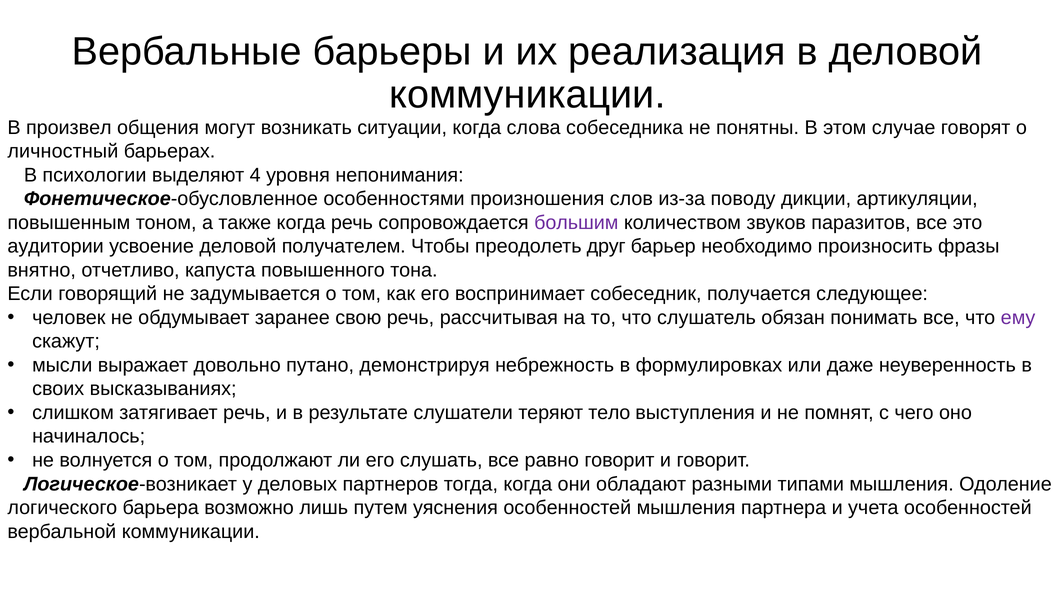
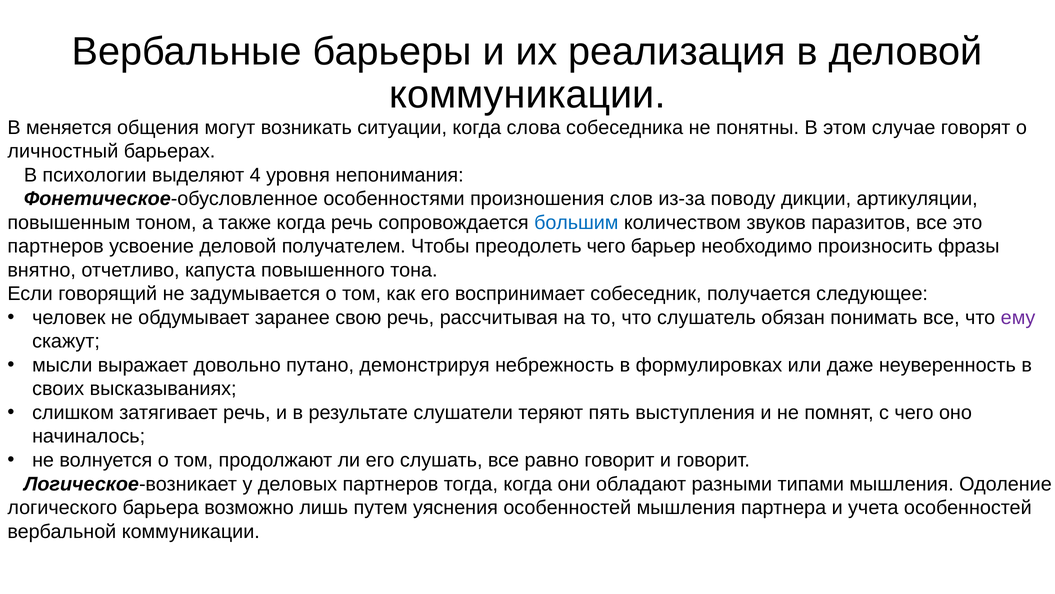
произвел: произвел -> меняется (69, 127)
большим colour: purple -> blue (576, 222)
аудитории: аудитории -> партнеров (56, 246)
преодолеть друг: друг -> чего (606, 246)
тело: тело -> пять (609, 412)
